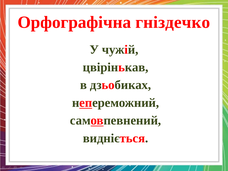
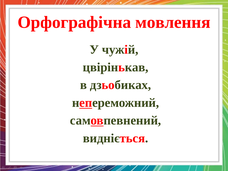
гніздечко: гніздечко -> мовлення (173, 22)
